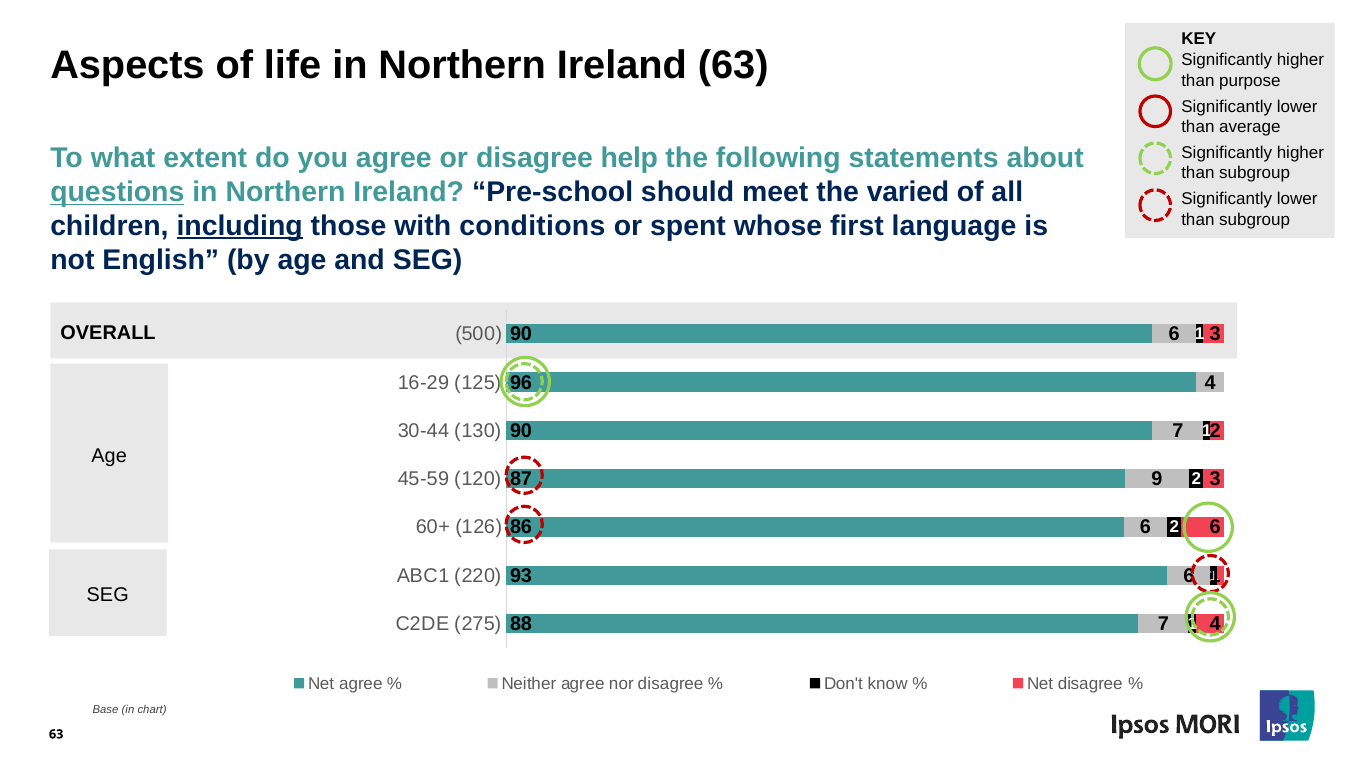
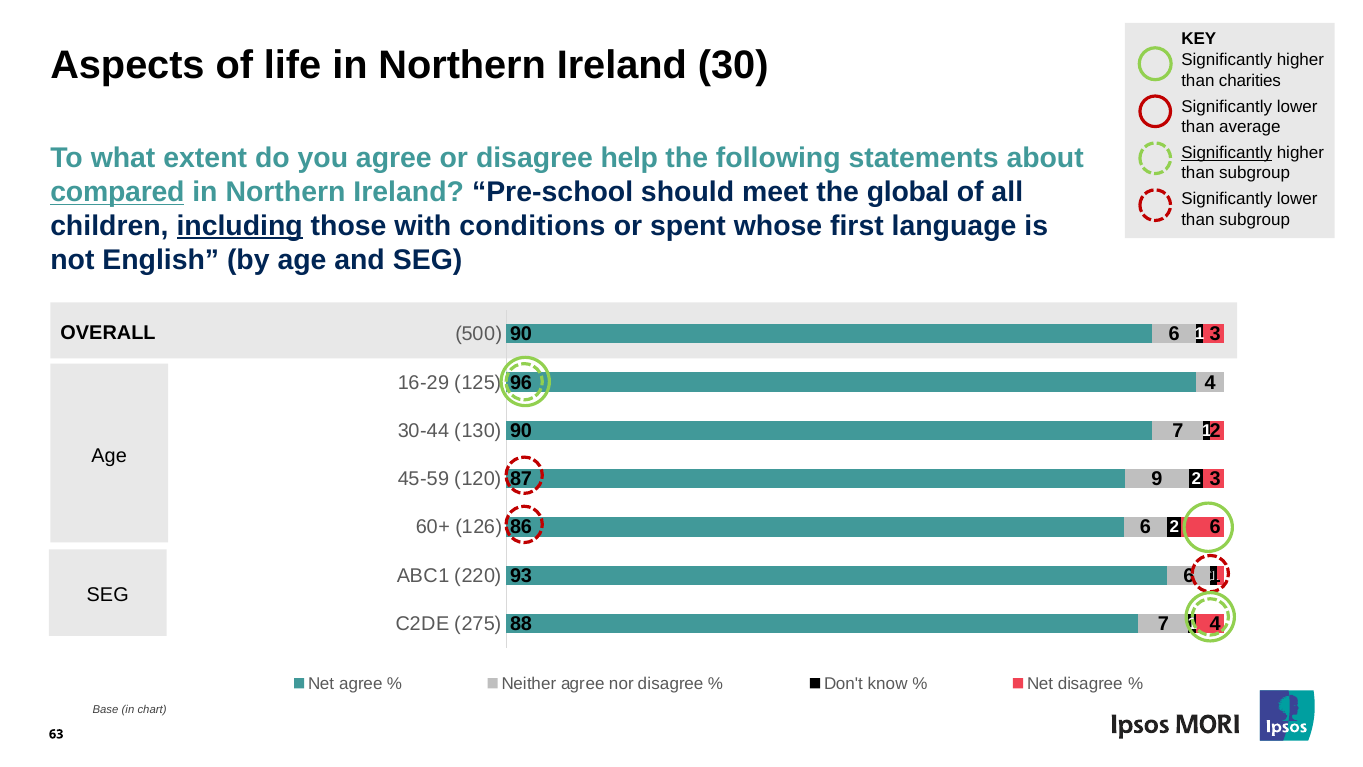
Ireland 63: 63 -> 30 (733, 66)
purpose: purpose -> charities (1250, 81)
Significantly underline: none -> present (1227, 153)
questions: questions -> compared (117, 192)
varied: varied -> global (908, 192)
